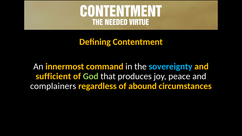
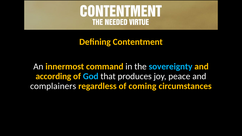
sufficient: sufficient -> according (53, 76)
God colour: light green -> light blue (91, 76)
abound: abound -> coming (142, 86)
